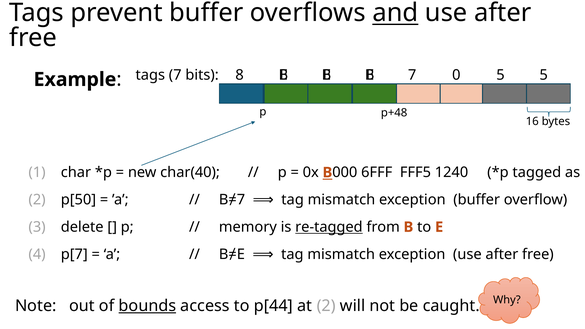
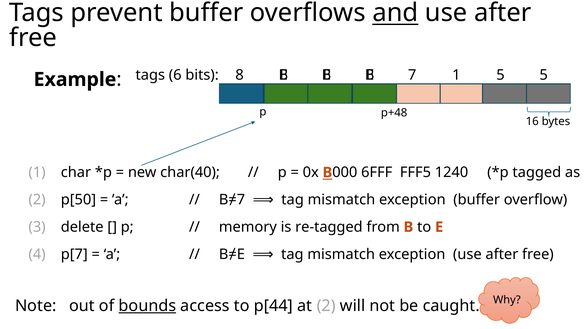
tags 7: 7 -> 6 (175, 75)
0: 0 -> 1 (456, 75)
re-tagged underline: present -> none (329, 227)
